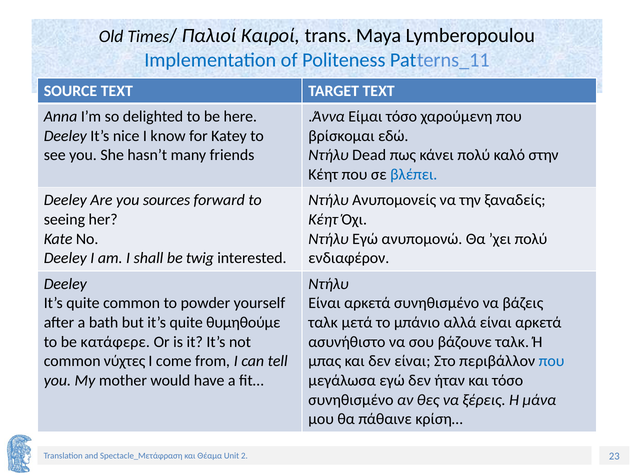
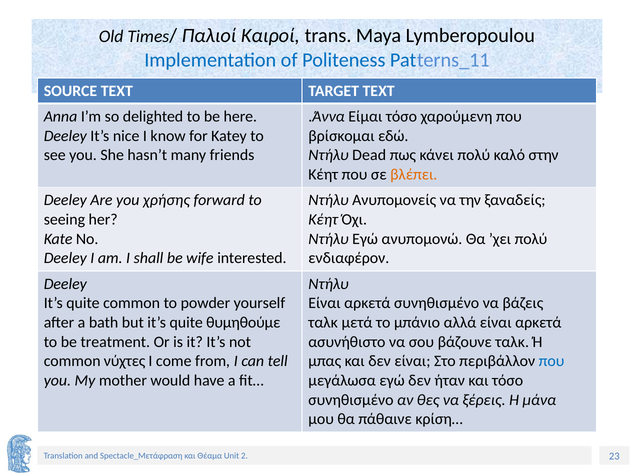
βλέπει colour: blue -> orange (414, 175)
sources: sources -> χρήσης (166, 200)
twig: twig -> wife (200, 259)
κατάφερε: κατάφερε -> treatment (115, 342)
